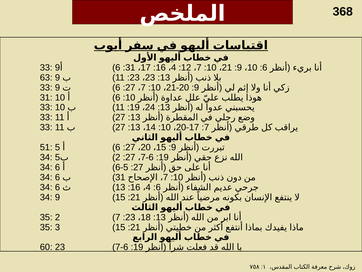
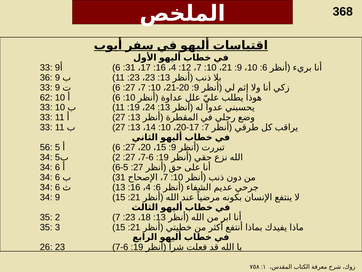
63: 63 -> 36 (46, 77)
31: 31 -> 62 (46, 97)
51: 51 -> 56 (46, 147)
60: 60 -> 26 (46, 247)
